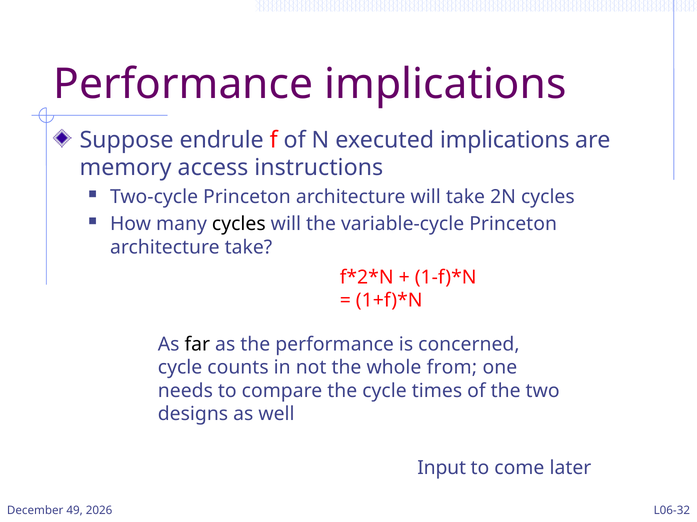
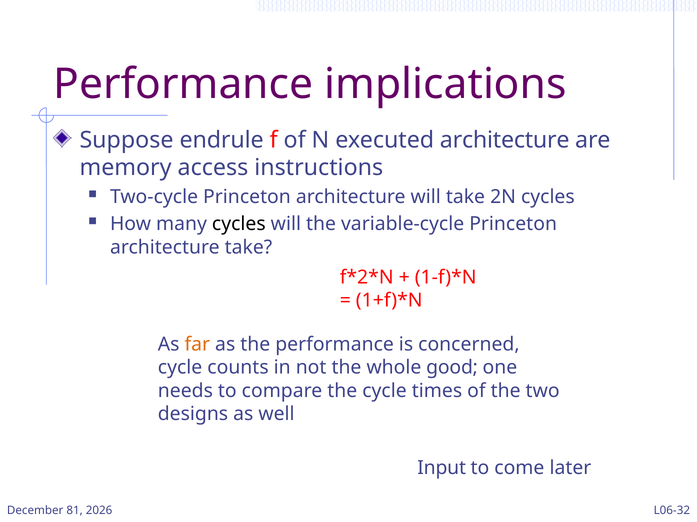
executed implications: implications -> architecture (505, 140)
far colour: black -> orange (197, 345)
from: from -> good (452, 368)
49: 49 -> 81 (75, 511)
